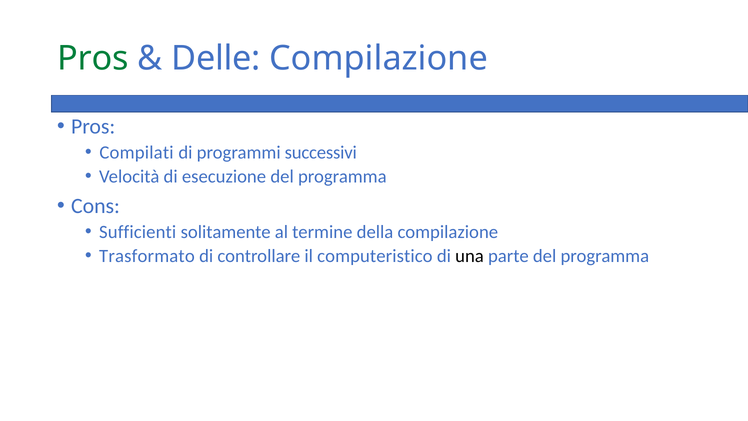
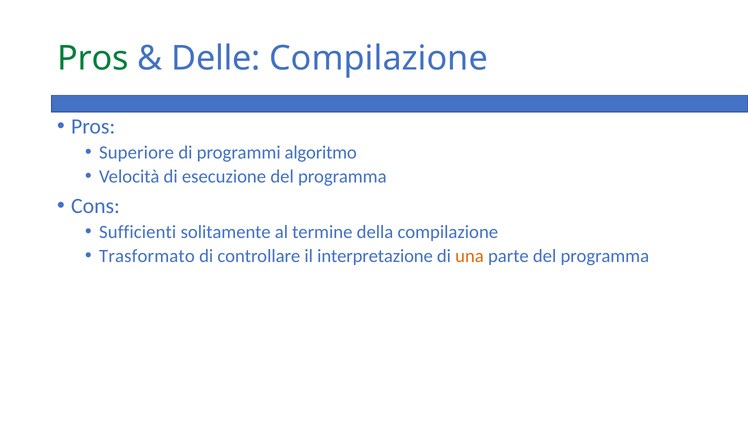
Compilati: Compilati -> Superiore (137, 152)
successivi: successivi -> algoritmo (321, 152)
computeristico: computeristico -> interpretazione (375, 256)
una colour: black -> orange (470, 256)
